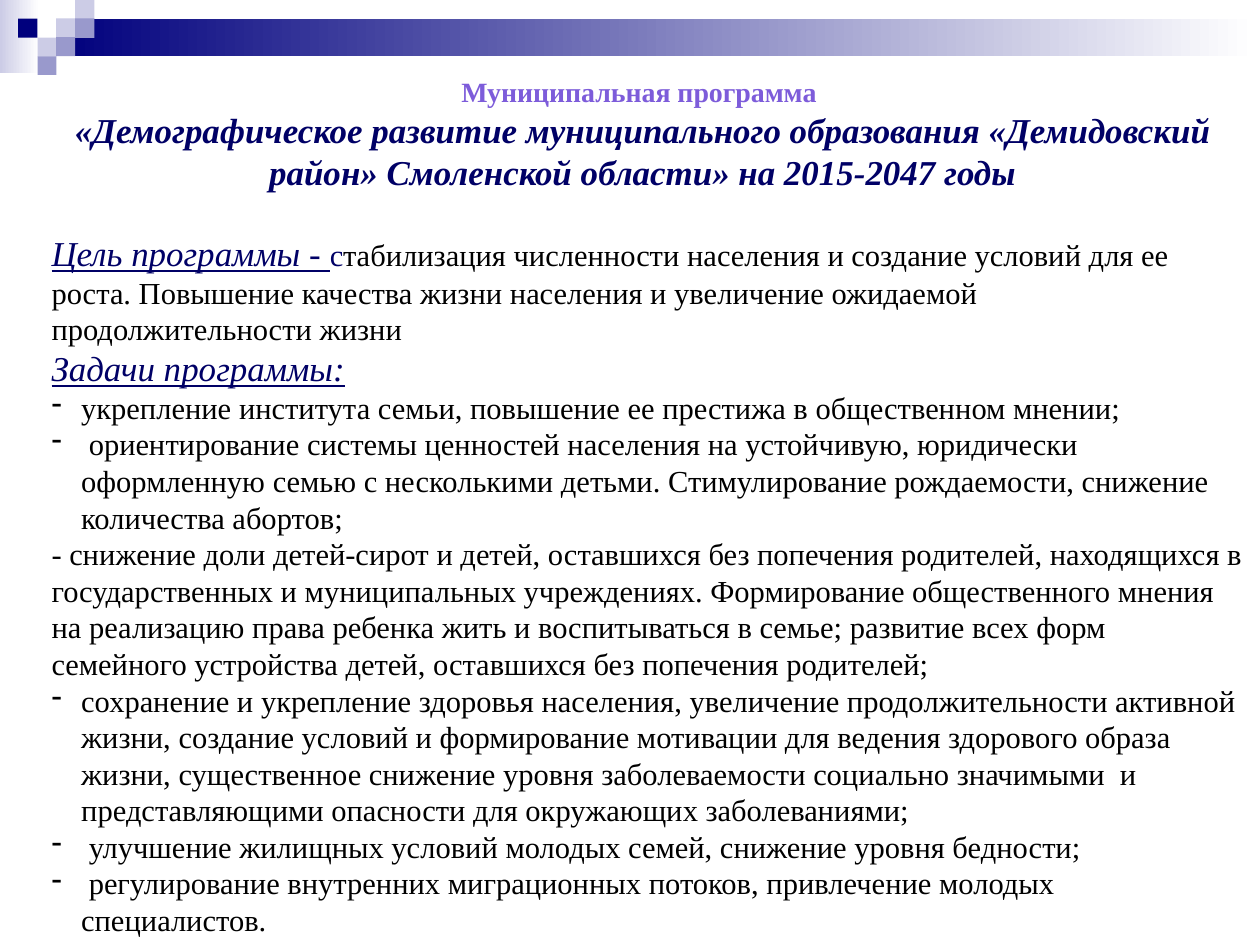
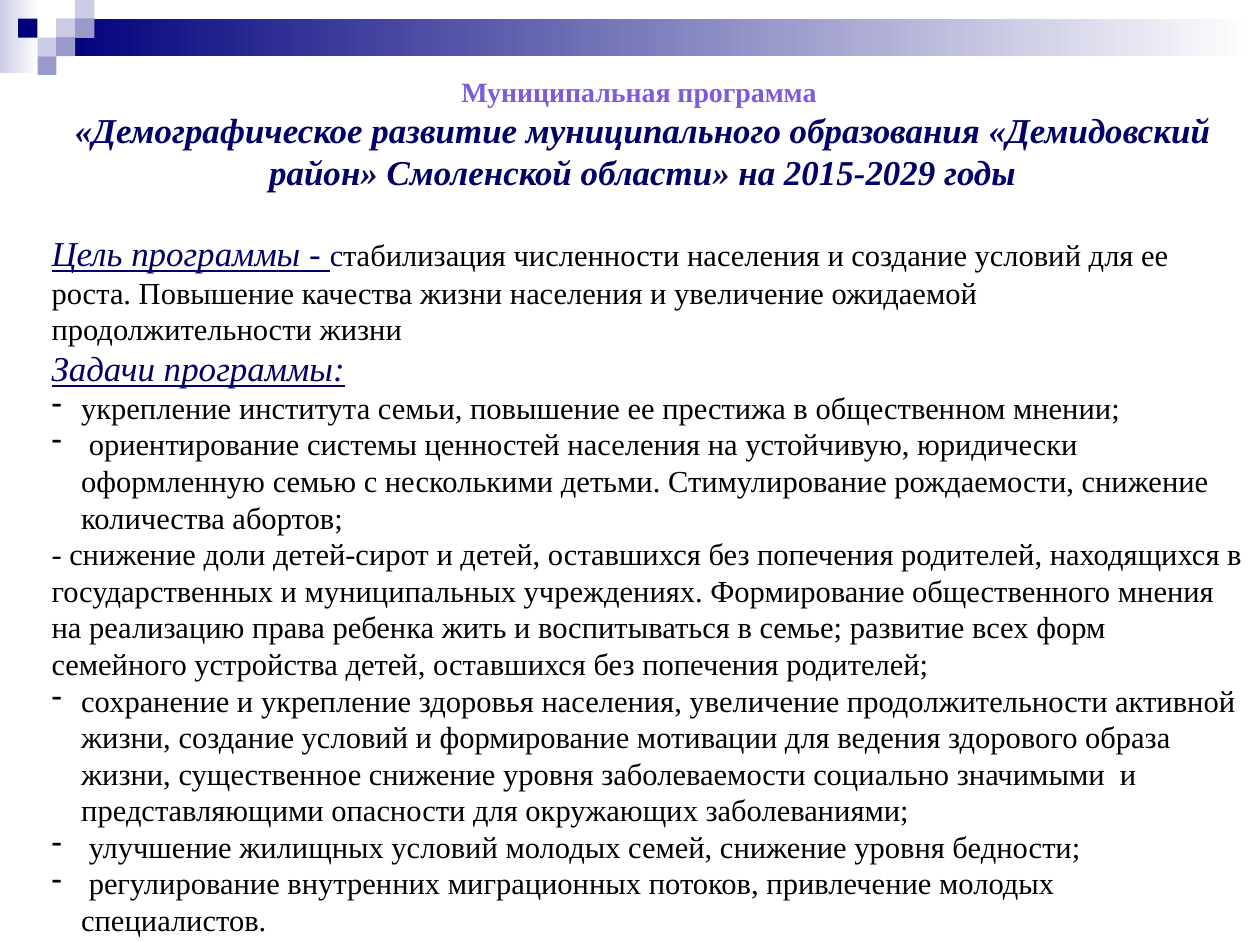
2015-2047: 2015-2047 -> 2015-2029 (860, 174)
